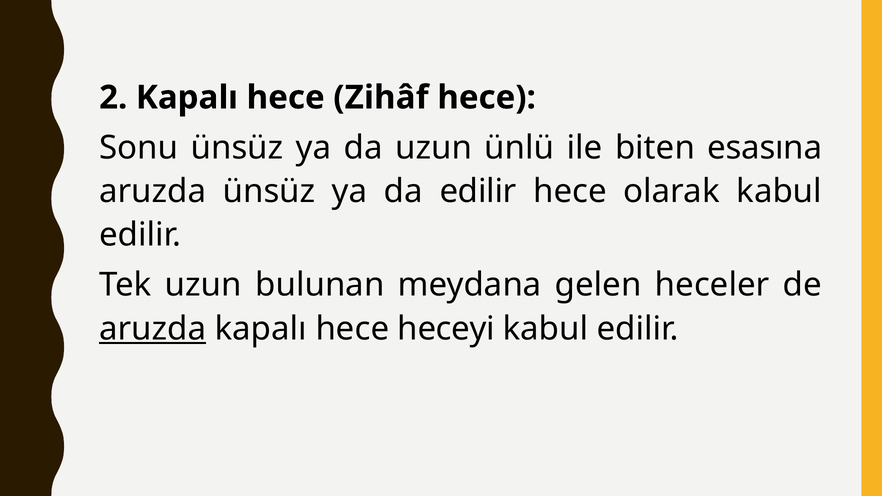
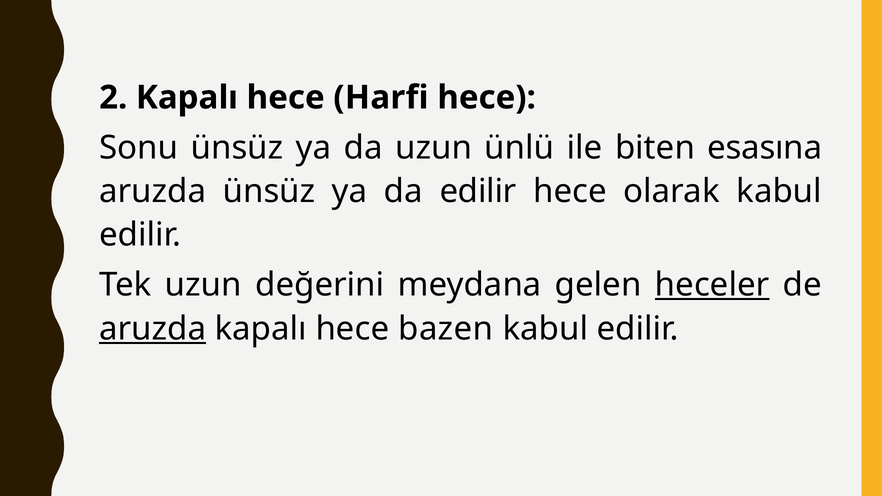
Zihâf: Zihâf -> Harfi (381, 98)
bulunan: bulunan -> değerini (320, 285)
heceler underline: none -> present (712, 285)
heceyi: heceyi -> bazen (446, 329)
